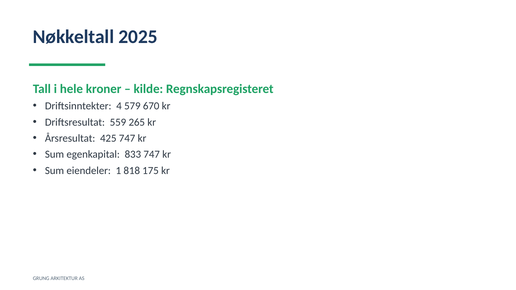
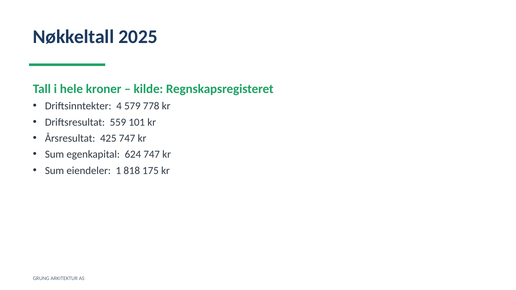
670: 670 -> 778 (151, 106)
265: 265 -> 101 (137, 122)
833: 833 -> 624 (133, 155)
